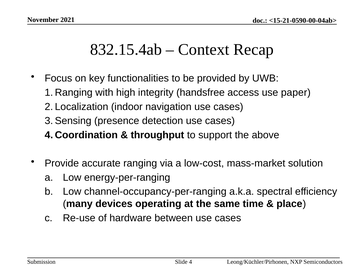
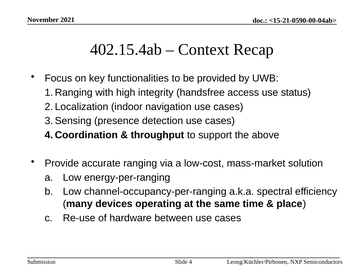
832.15.4ab: 832.15.4ab -> 402.15.4ab (126, 50)
paper: paper -> status (296, 93)
